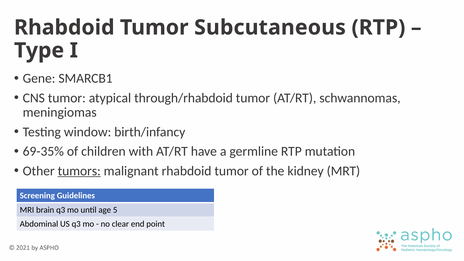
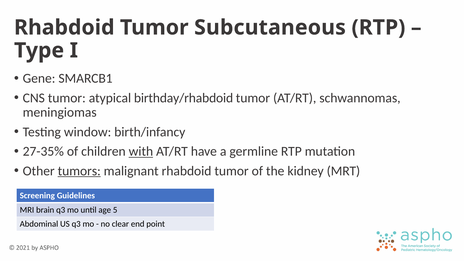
through/rhabdoid: through/rhabdoid -> birthday/rhabdoid (184, 98)
69-35%: 69-35% -> 27-35% (43, 151)
with underline: none -> present (141, 151)
